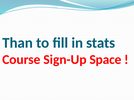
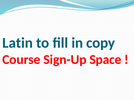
Than: Than -> Latin (18, 43)
stats: stats -> copy (101, 43)
